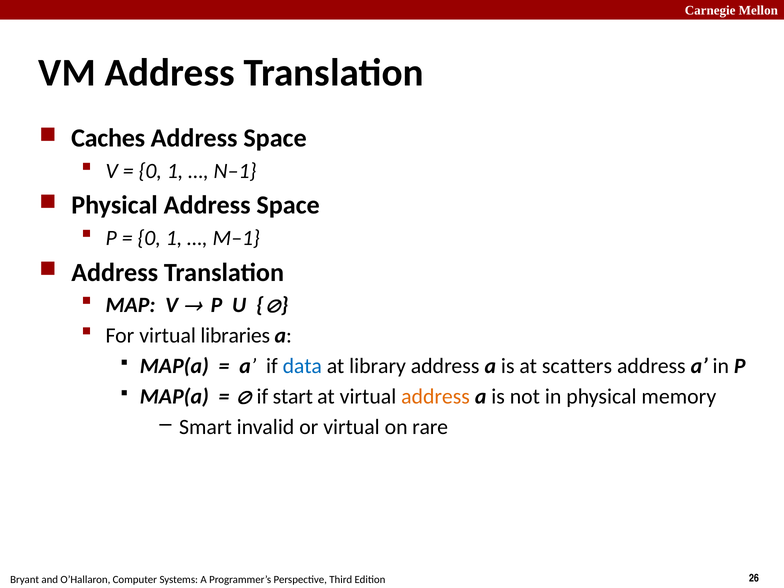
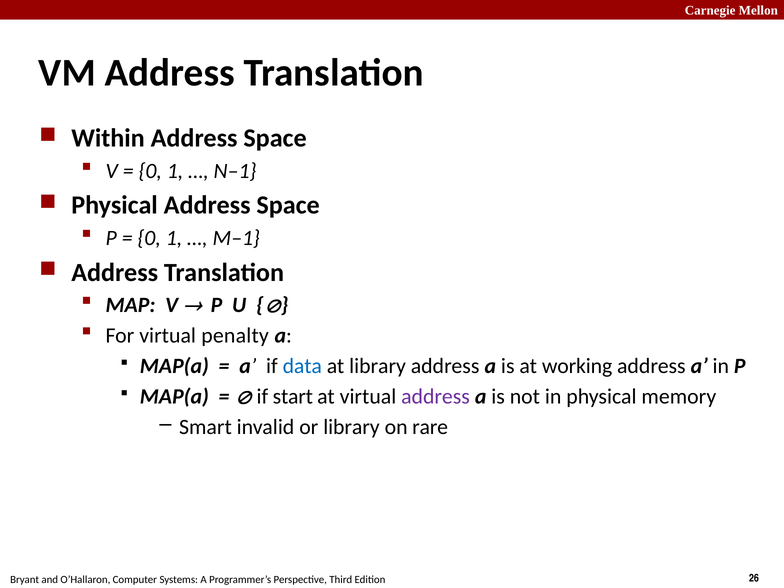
Caches: Caches -> Within (108, 138)
libraries: libraries -> penalty (235, 336)
scatters: scatters -> working (577, 366)
address colour: orange -> purple (436, 397)
or virtual: virtual -> library (351, 427)
